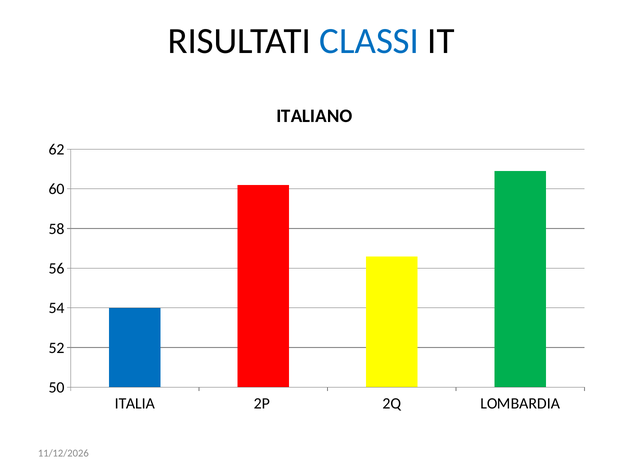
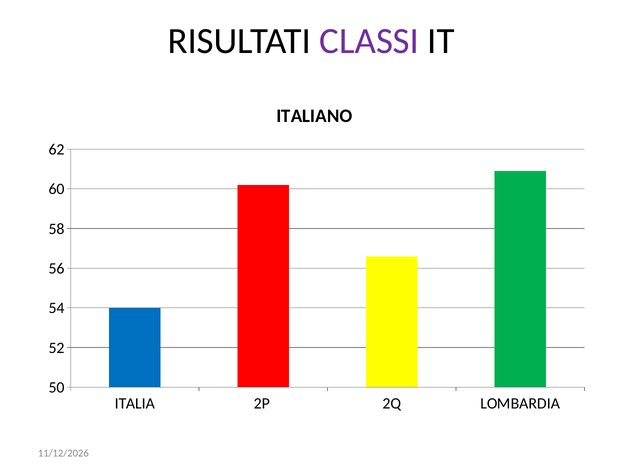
CLASSI colour: blue -> purple (369, 41)
